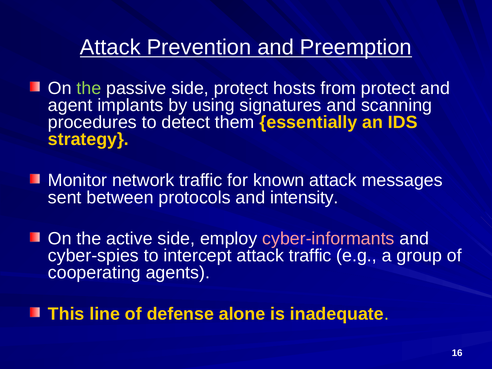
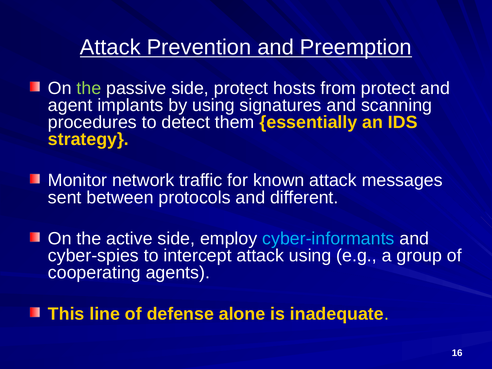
intensity: intensity -> different (304, 198)
cyber-informants colour: pink -> light blue (328, 239)
attack traffic: traffic -> using (310, 256)
